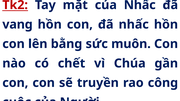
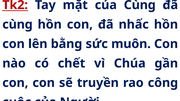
của Nhấc: Nhấc -> Cùng (140, 5)
vang: vang -> cùng (17, 24)
